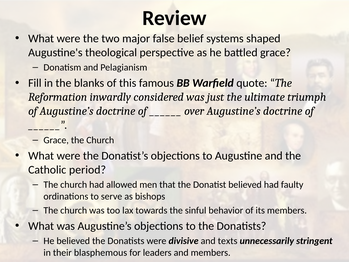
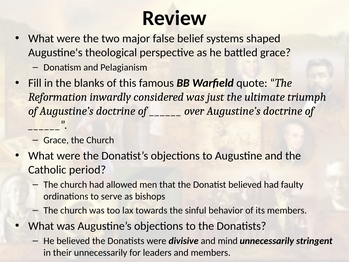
texts: texts -> mind (228, 241)
their blasphemous: blasphemous -> unnecessarily (101, 252)
